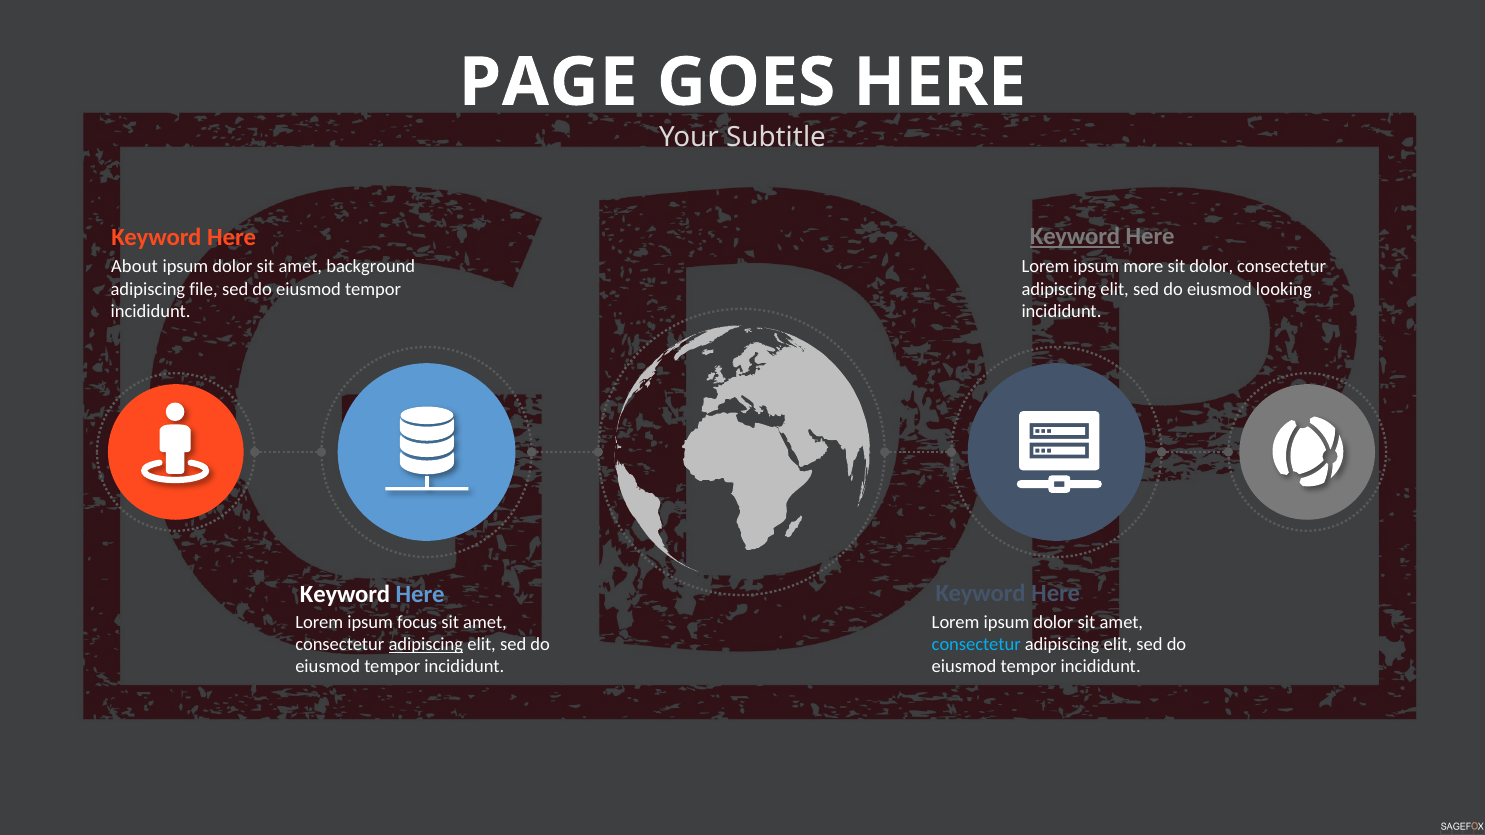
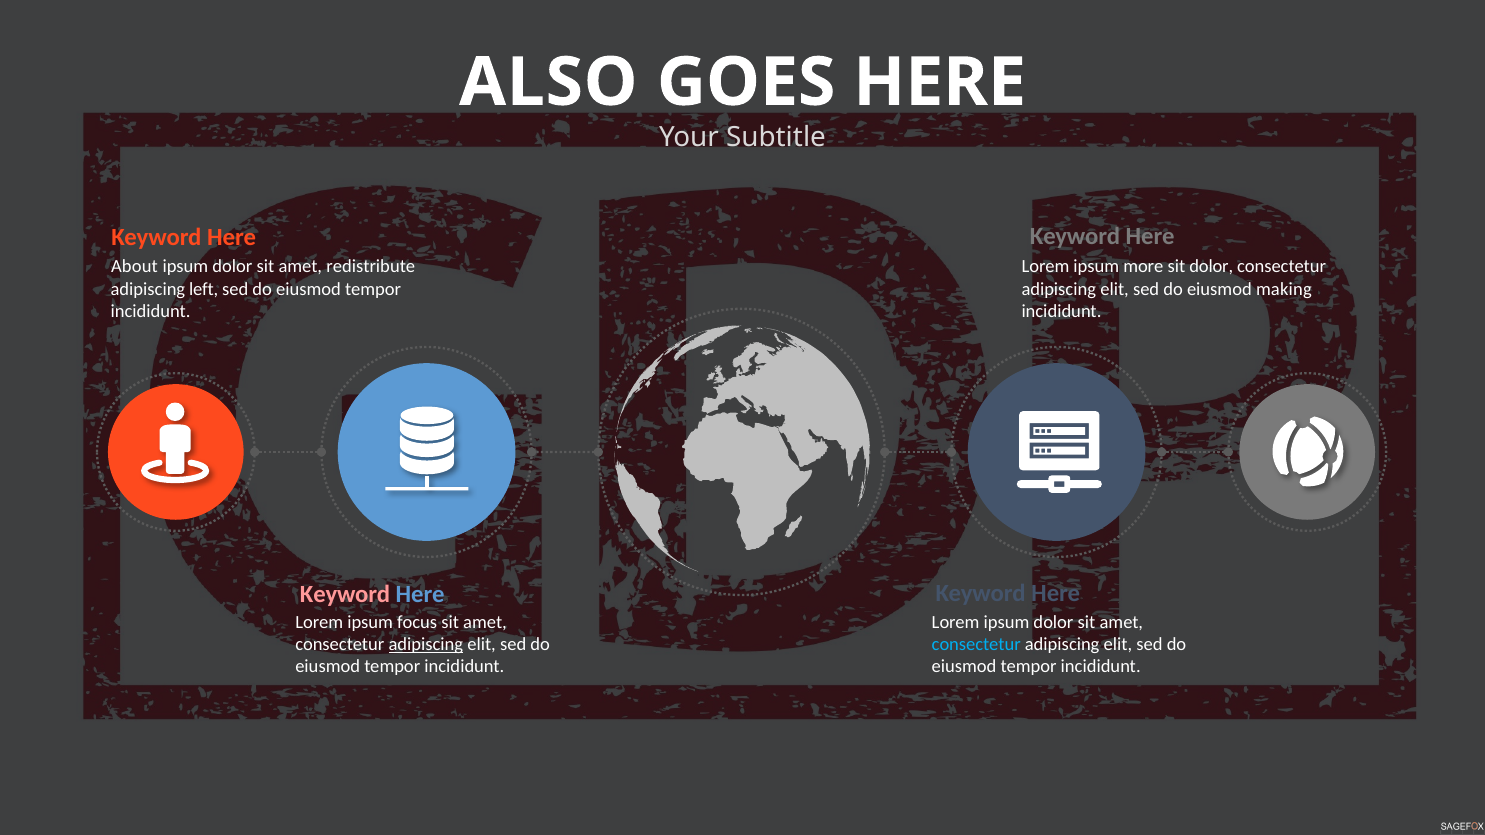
PAGE: PAGE -> ALSO (548, 82)
Keyword underline: present -> none (1075, 236)
background: background -> redistribute (371, 267)
file: file -> left (204, 289)
looking: looking -> making (1284, 289)
Keyword colour: white -> pink (345, 594)
